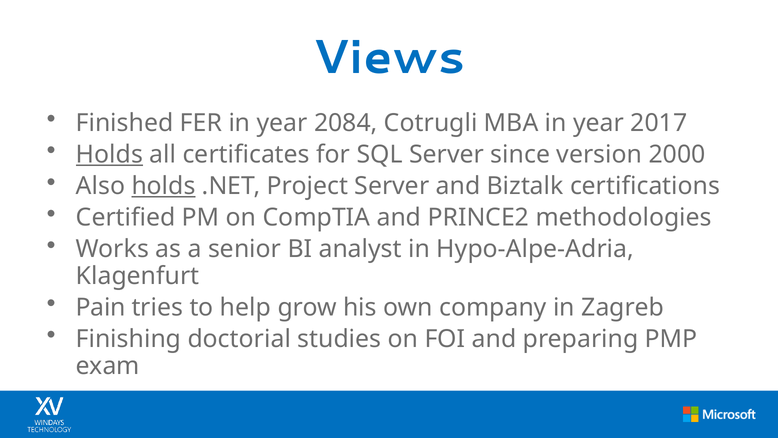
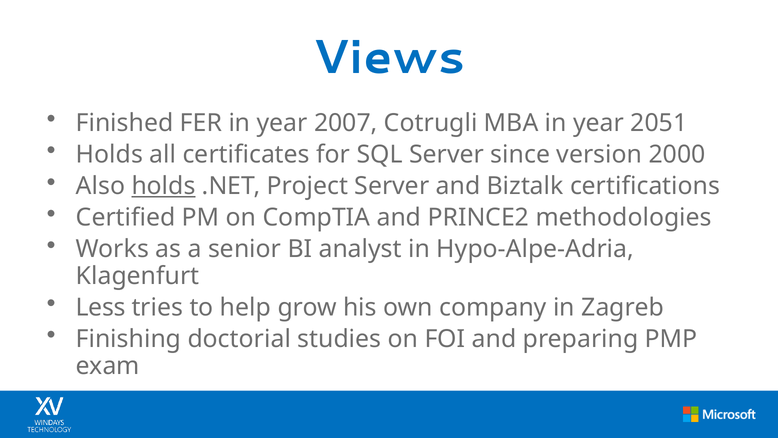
2084: 2084 -> 2007 (346, 123)
2017: 2017 -> 2051 (659, 123)
Holds underline: present -> none (109, 154)
Pain: Pain -> Less (101, 307)
